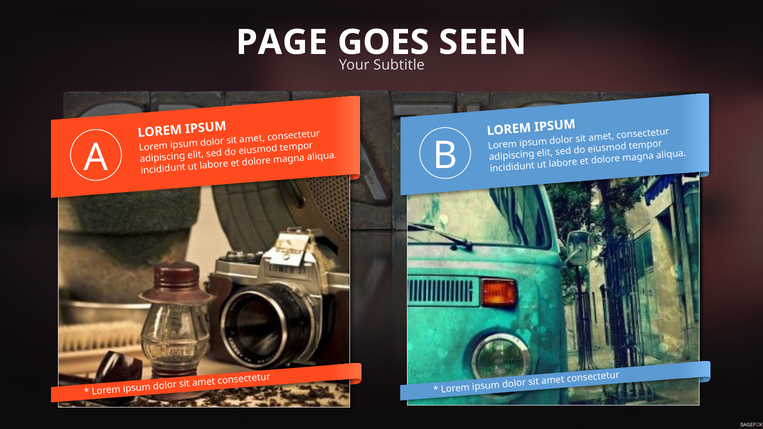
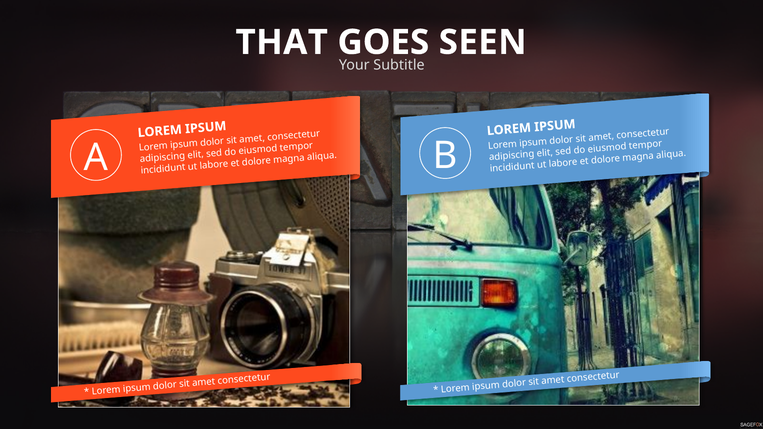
PAGE: PAGE -> THAT (282, 42)
